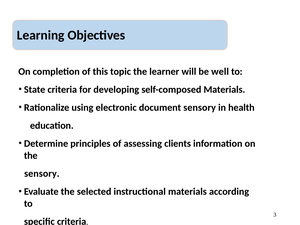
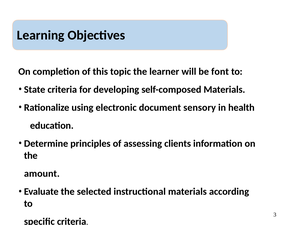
well: well -> font (220, 72)
sensory: sensory -> amount (42, 174)
